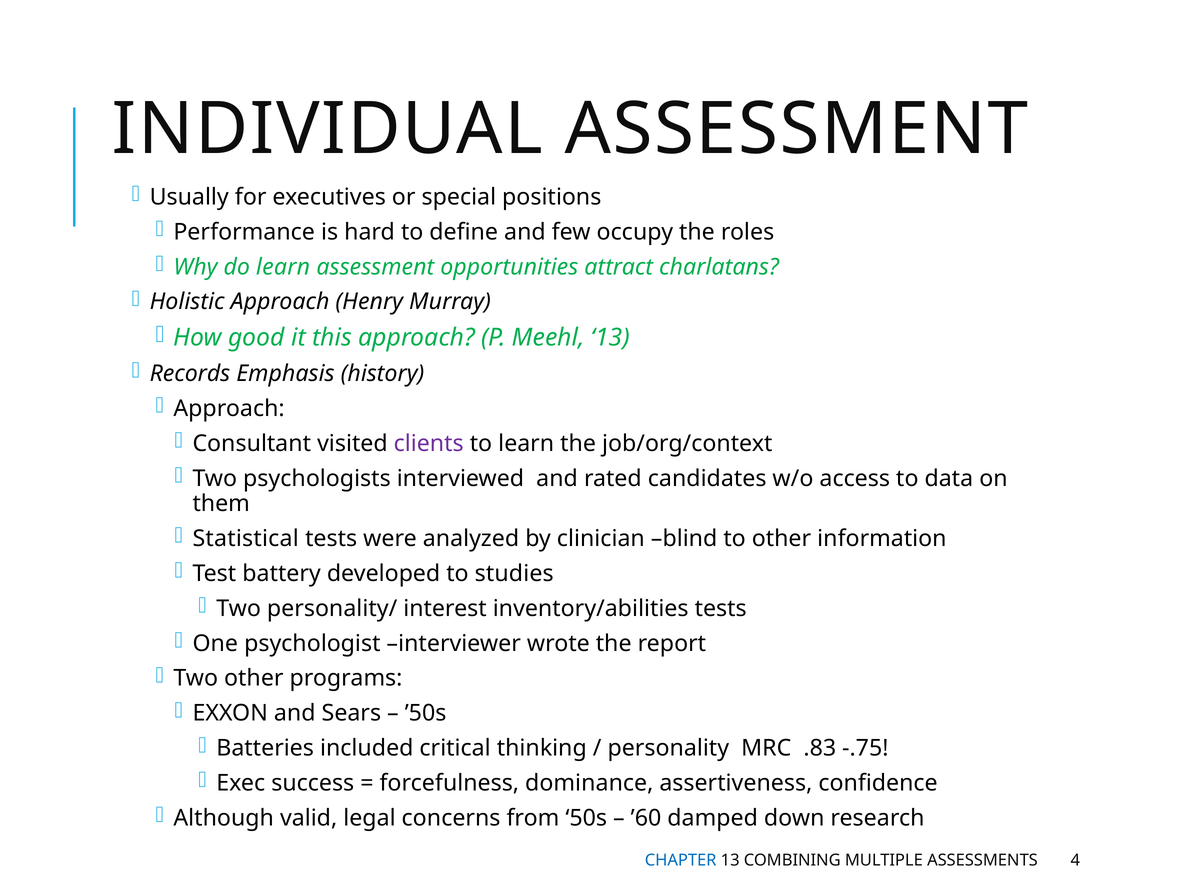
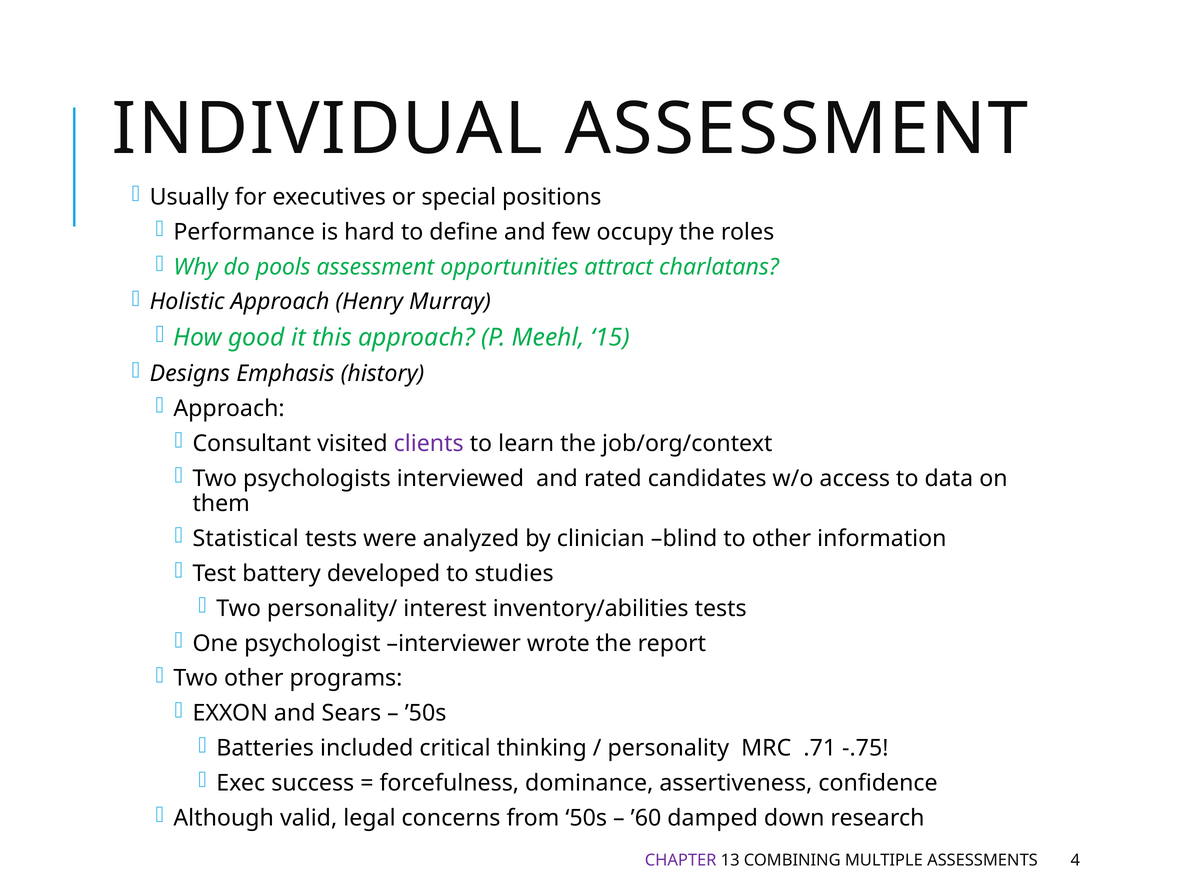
do learn: learn -> pools (283, 267)
Meehl 13: 13 -> 15 (610, 338)
Records: Records -> Designs (190, 374)
.83: .83 -> .71 (820, 749)
CHAPTER colour: blue -> purple (681, 860)
